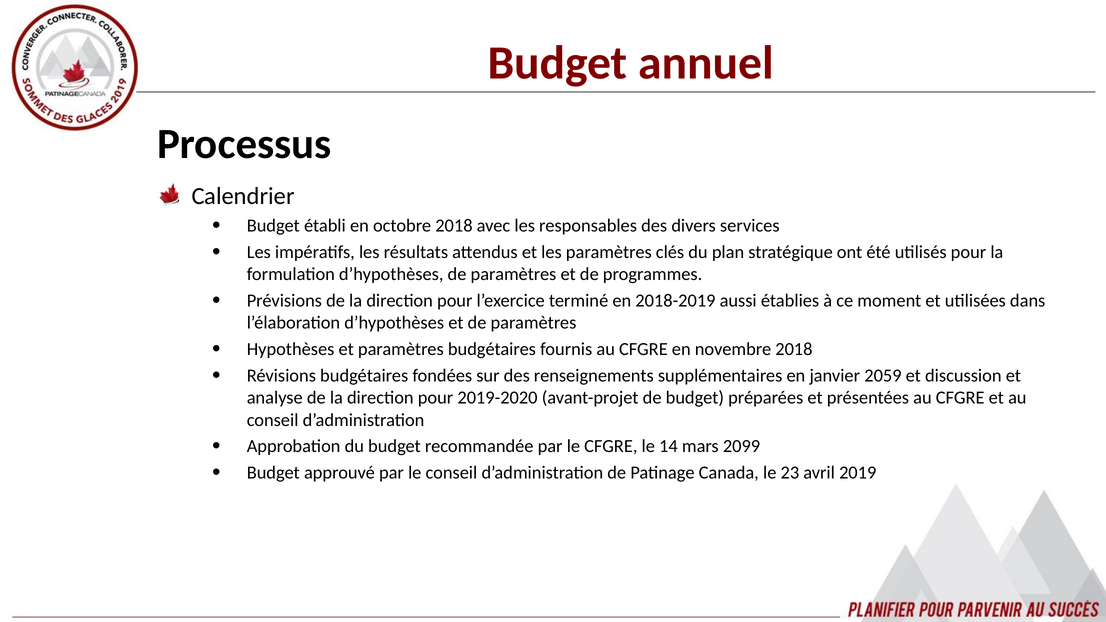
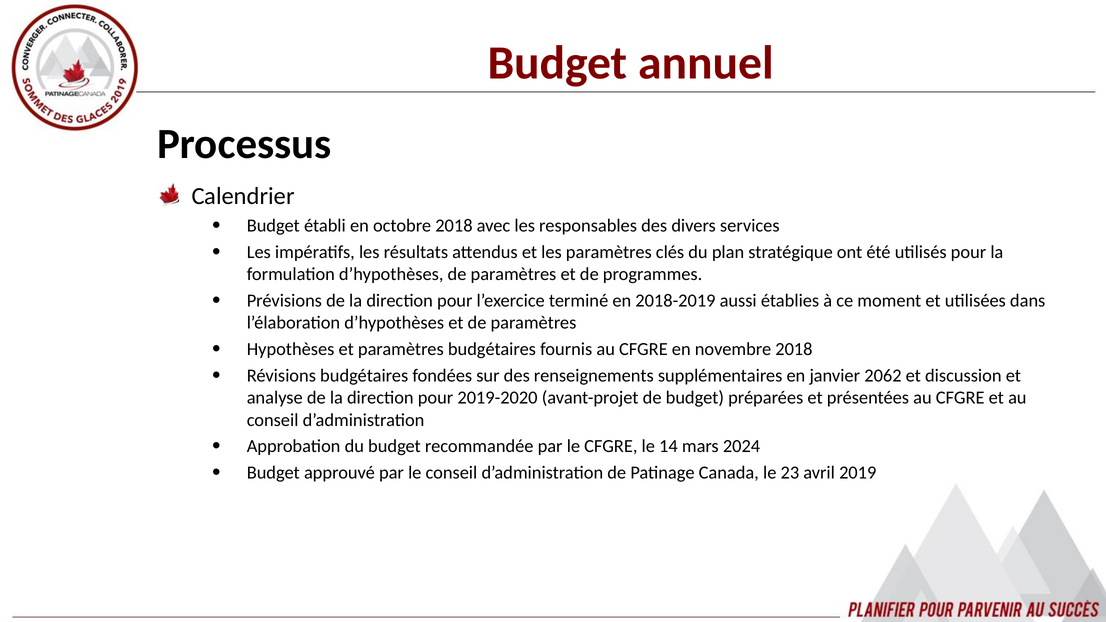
2059: 2059 -> 2062 (883, 376)
2099: 2099 -> 2024 (742, 446)
